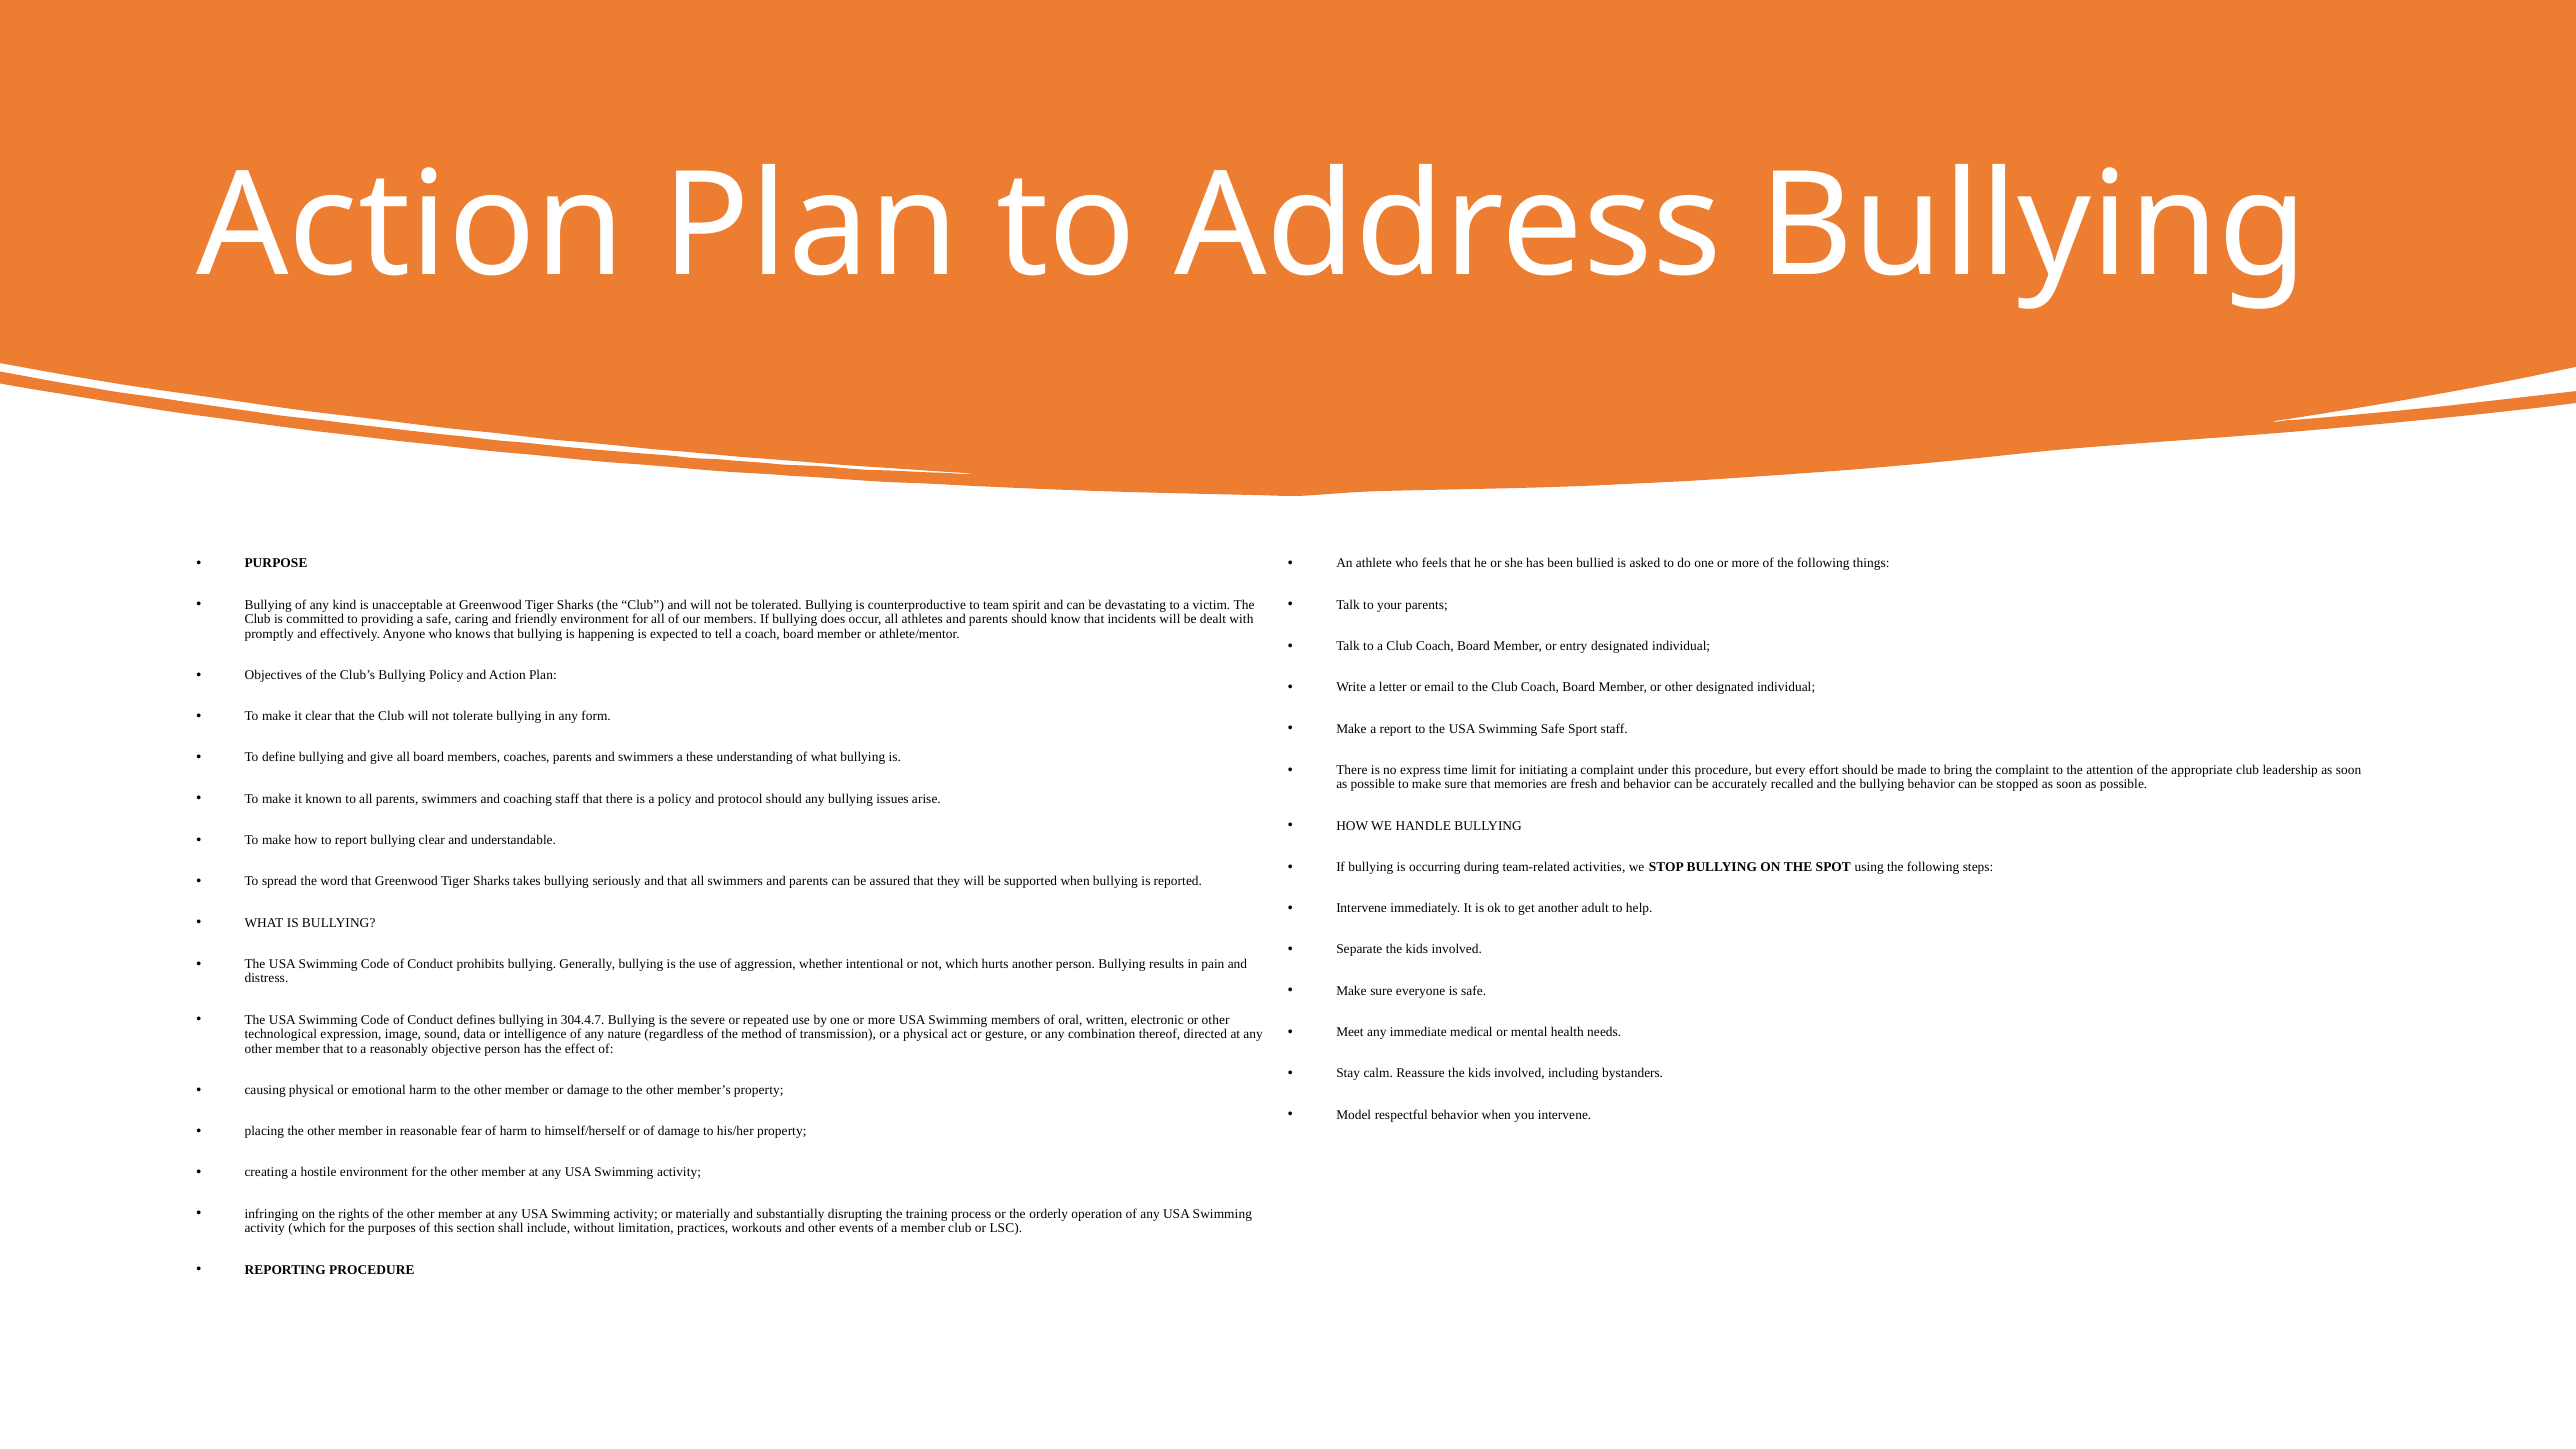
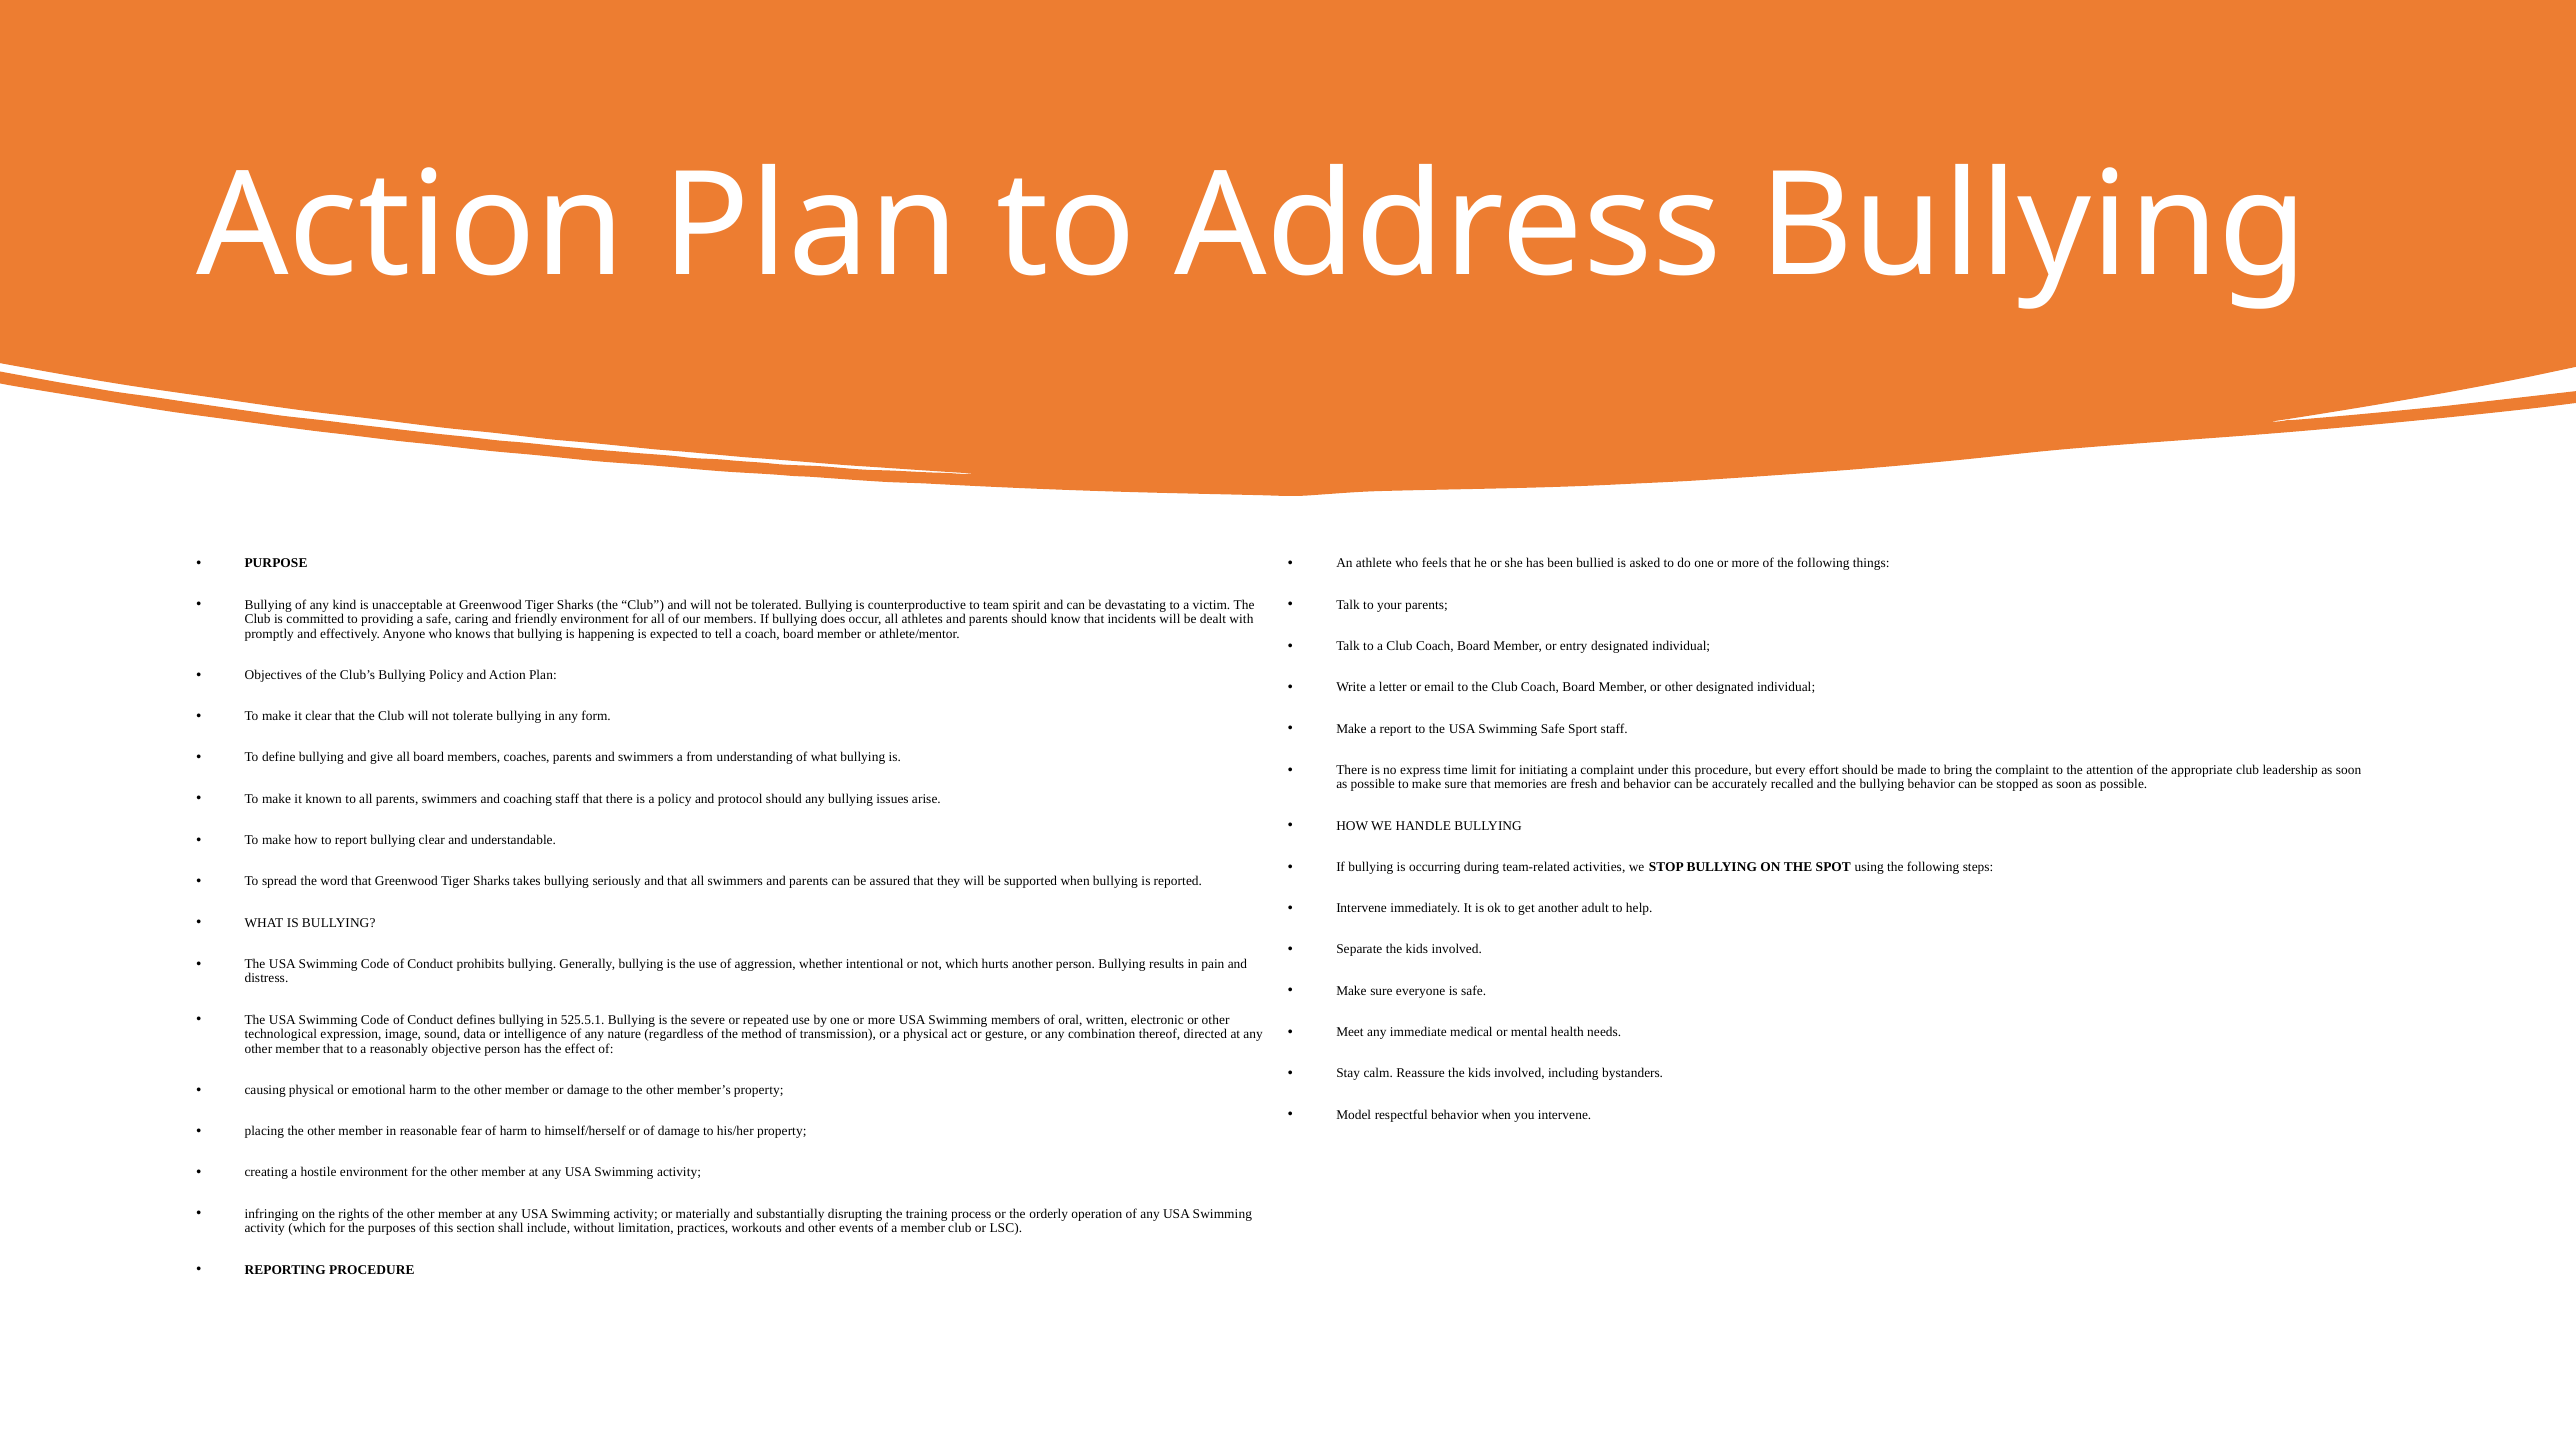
these: these -> from (700, 757)
304.4.7: 304.4.7 -> 525.5.1 (583, 1020)
